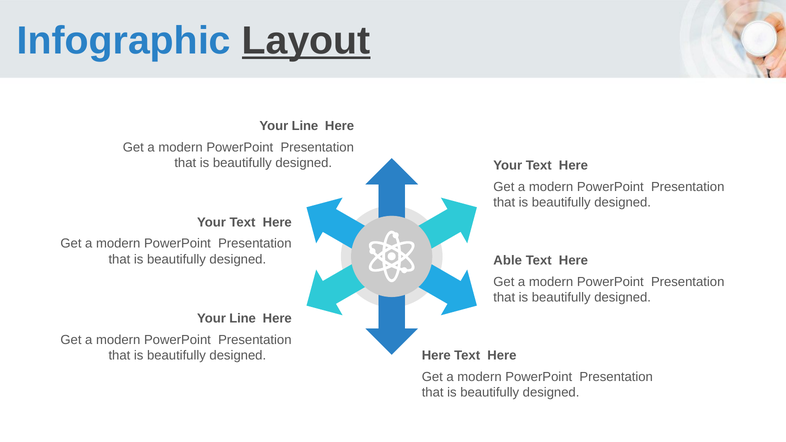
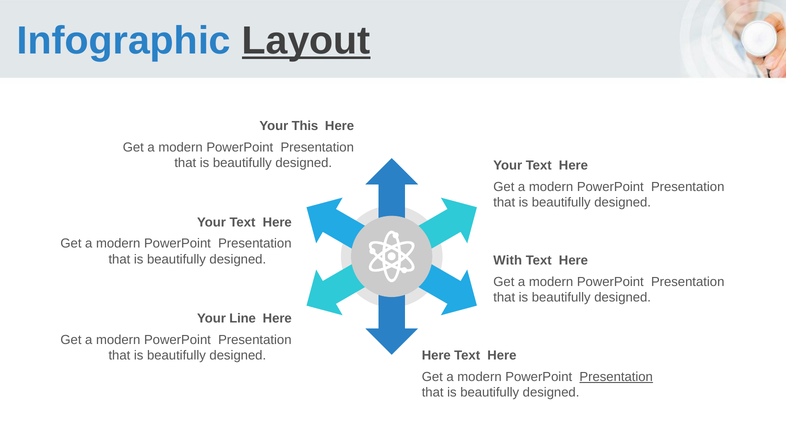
Line: Line -> This (305, 126)
Able: Able -> With (508, 261)
Presentation underline: none -> present (616, 377)
